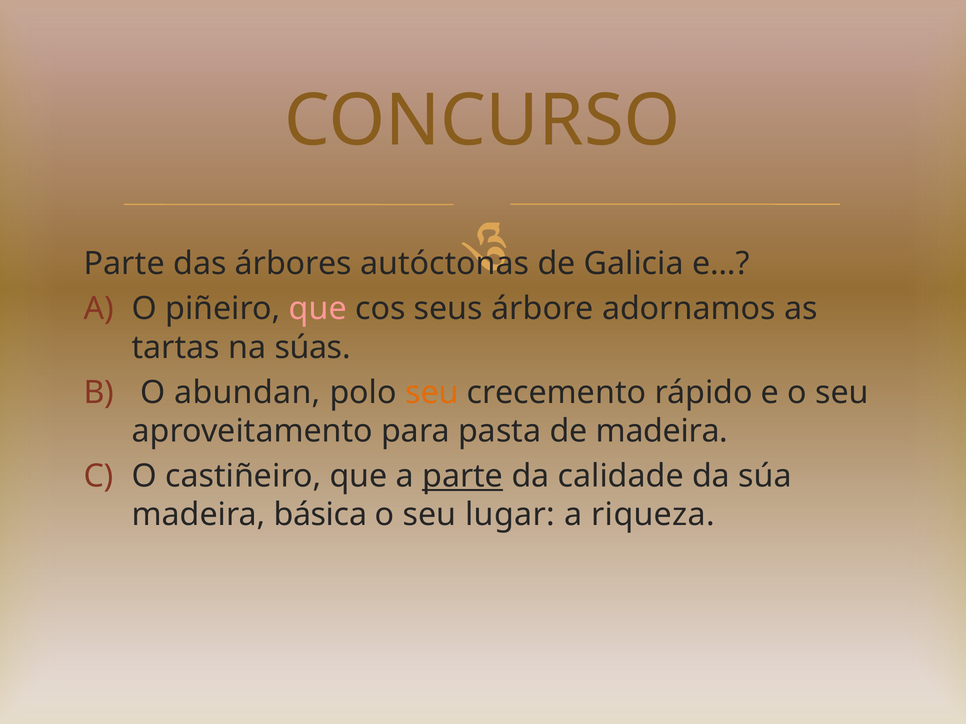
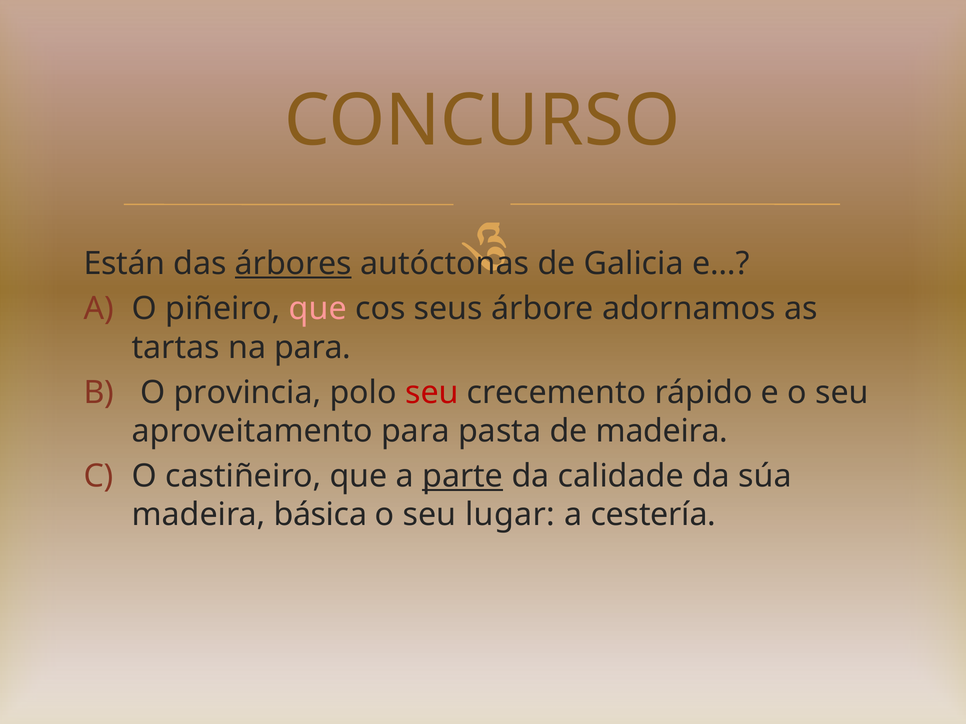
Parte: Parte -> Están (124, 264)
árbores underline: none -> present (293, 264)
na súas: súas -> para (313, 348)
abundan: abundan -> provincia (248, 393)
seu colour: orange -> red (432, 393)
riqueza: riqueza -> cestería (653, 515)
